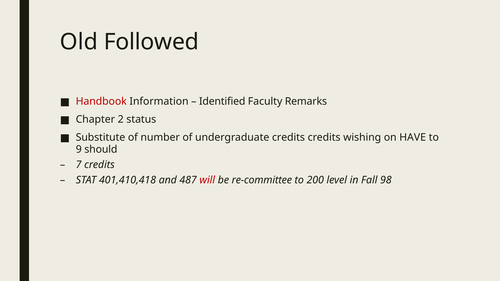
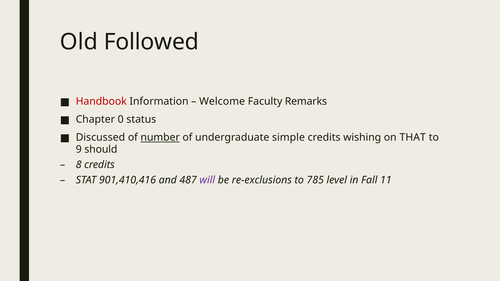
Identified: Identified -> Welcome (222, 102)
2: 2 -> 0 (121, 120)
Substitute: Substitute -> Discussed (100, 138)
number underline: none -> present (160, 138)
undergraduate credits: credits -> simple (288, 138)
HAVE: HAVE -> THAT (413, 138)
7: 7 -> 8 (79, 165)
401,410,418: 401,410,418 -> 901,410,416 (128, 180)
will colour: red -> purple (207, 180)
re-committee: re-committee -> re-exclusions (262, 180)
200: 200 -> 785 (315, 180)
98: 98 -> 11 (386, 180)
